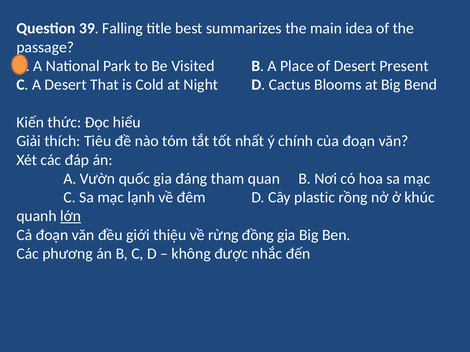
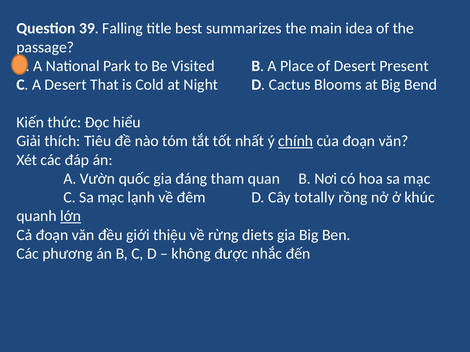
chính underline: none -> present (296, 141)
plastic: plastic -> totally (315, 198)
đồng: đồng -> diets (258, 235)
